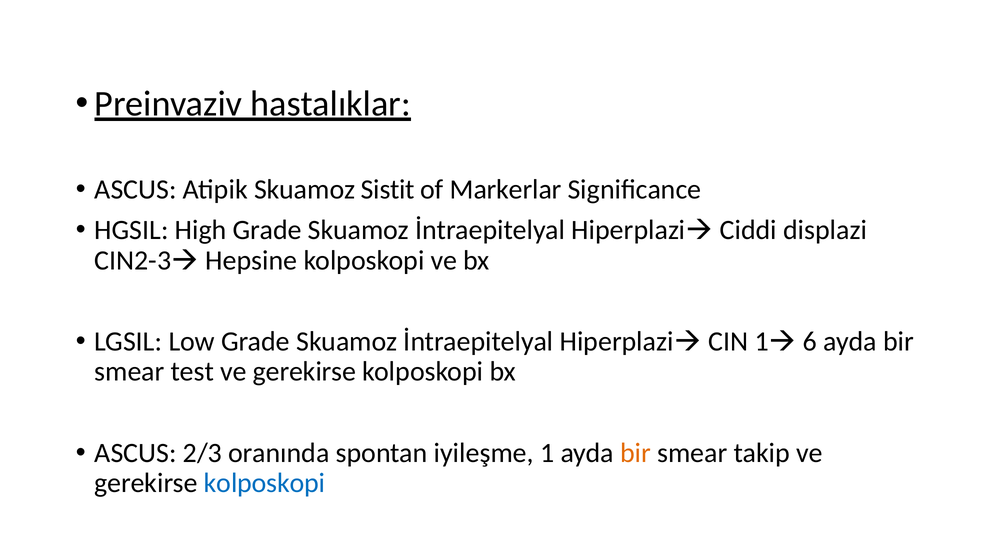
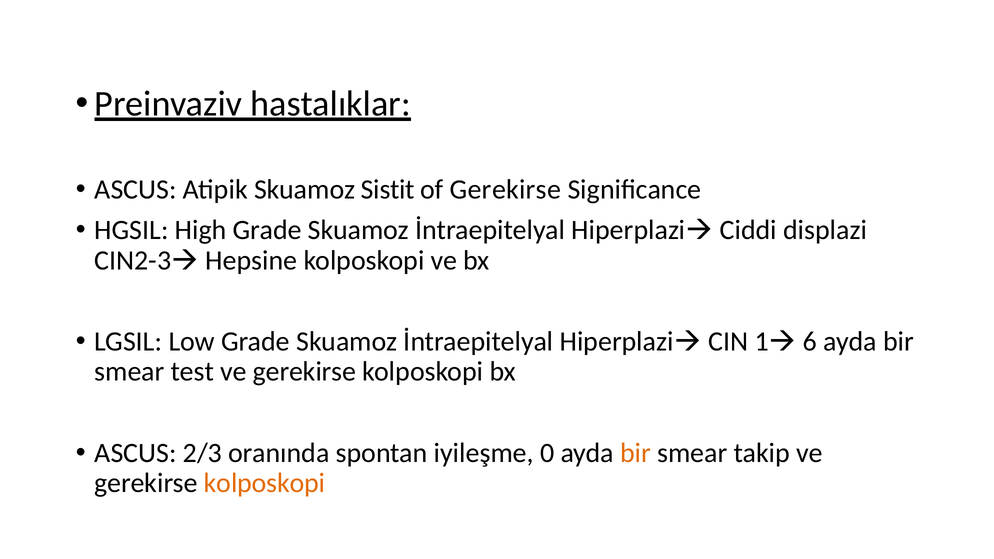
of Markerlar: Markerlar -> Gerekirse (505, 190)
1: 1 -> 0 (547, 453)
kolposkopi colour: blue -> orange (265, 483)
